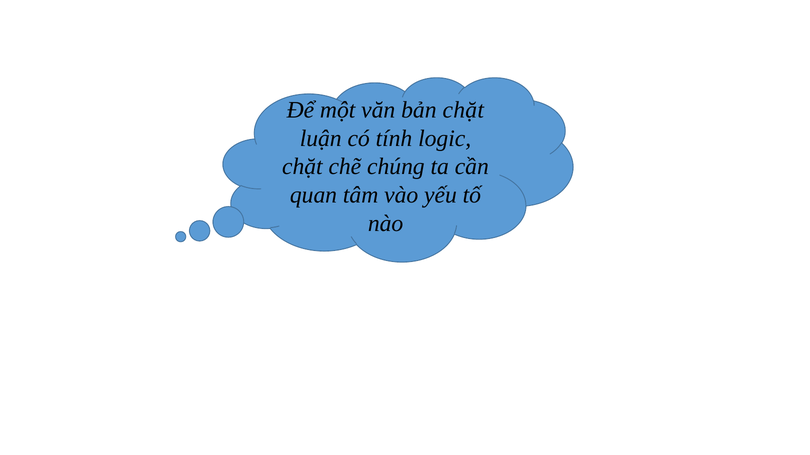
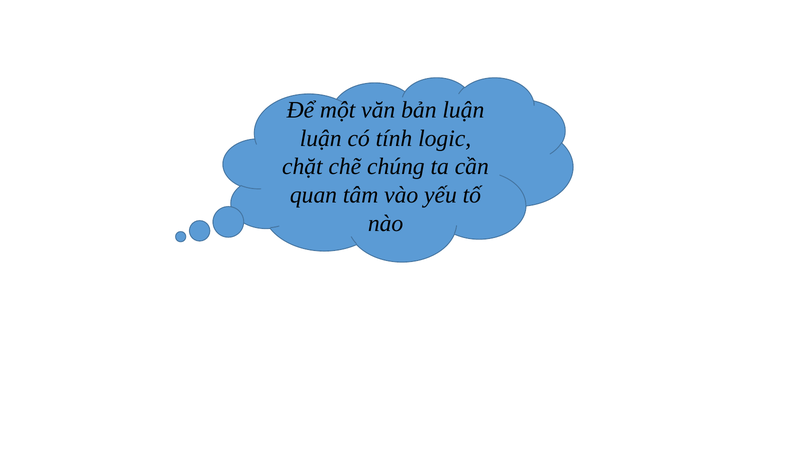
bản chặt: chặt -> luận (463, 110)
